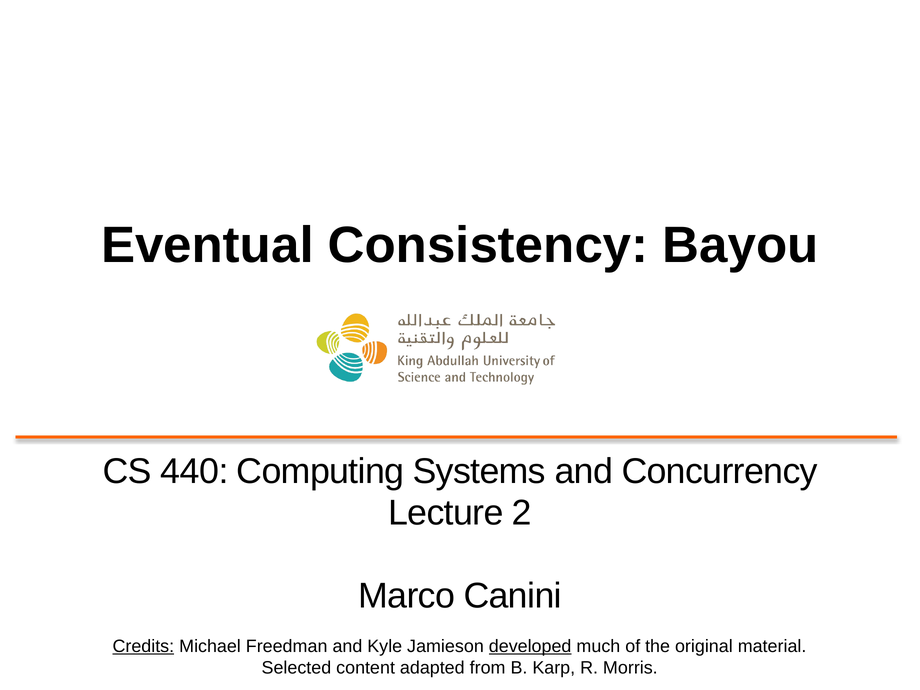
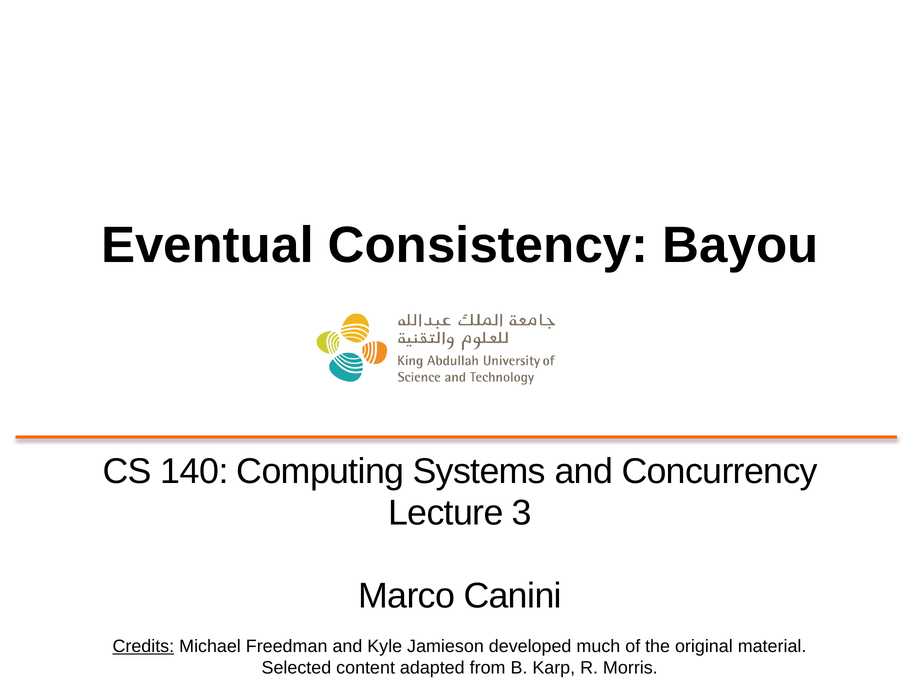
440: 440 -> 140 (194, 472)
2: 2 -> 3 (522, 513)
developed underline: present -> none (530, 646)
